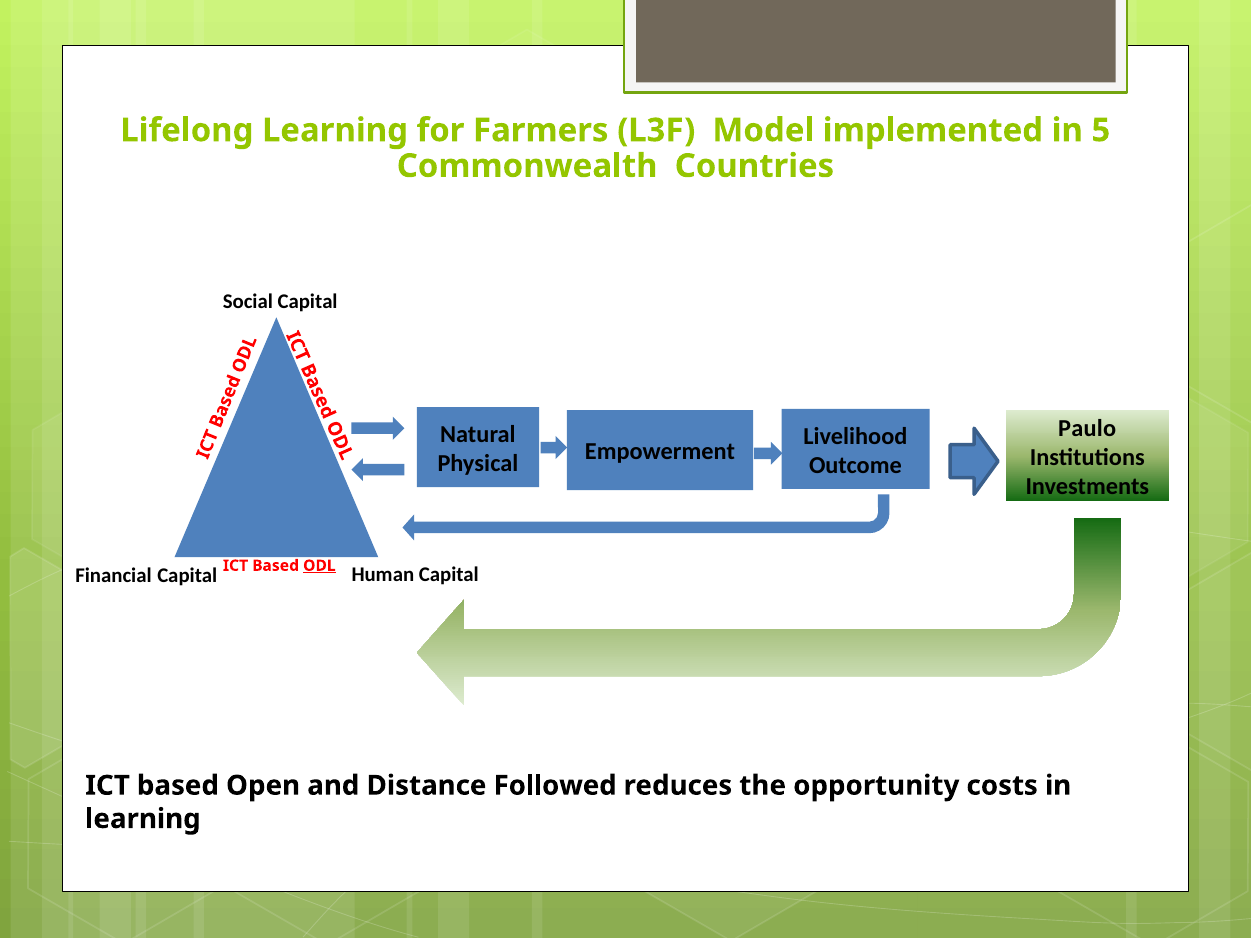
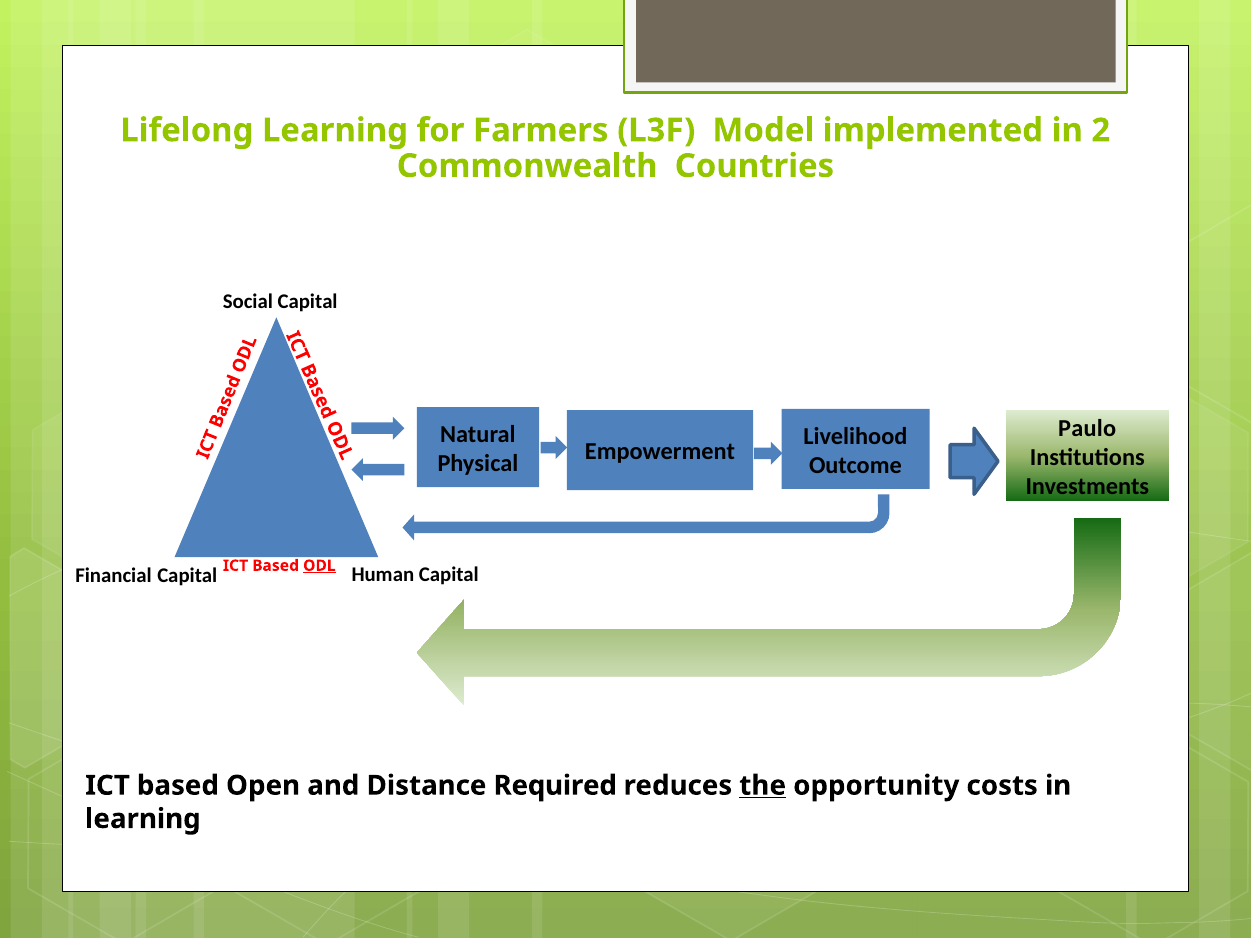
5: 5 -> 2 (1101, 130)
Followed: Followed -> Required (555, 786)
the underline: none -> present (763, 786)
